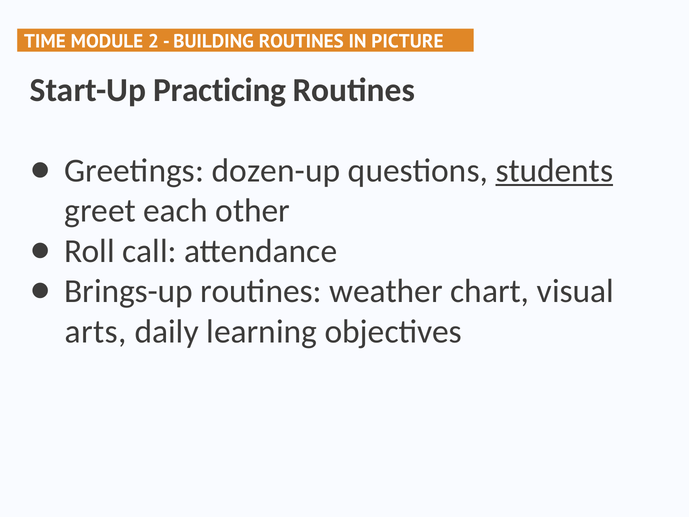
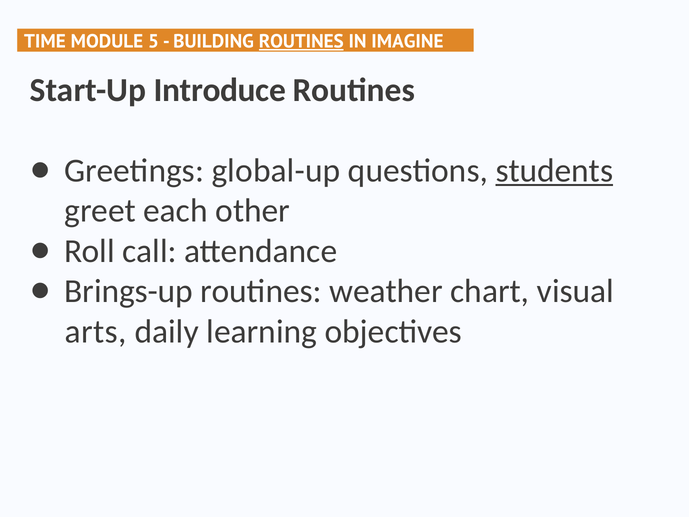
2: 2 -> 5 (153, 42)
ROUTINES underline: none -> present (301, 42)
PICTURE: PICTURE -> IMAGINE (407, 42)
Practicing: Practicing -> Introduce (220, 90)
dozen-up: dozen-up -> global-up (276, 170)
